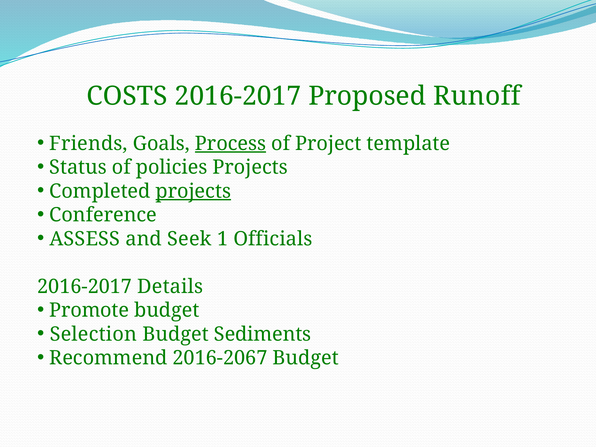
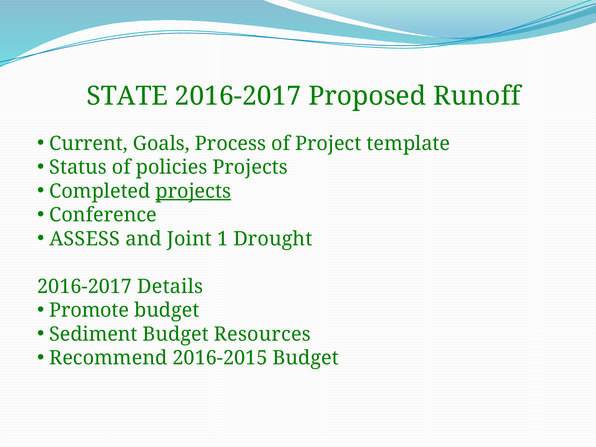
COSTS: COSTS -> STATE (127, 96)
Friends: Friends -> Current (89, 143)
Process underline: present -> none (231, 143)
Seek: Seek -> Joint (189, 239)
Officials: Officials -> Drought (273, 239)
Selection: Selection -> Sediment (93, 334)
Sediments: Sediments -> Resources (262, 334)
2016-2067: 2016-2067 -> 2016-2015 (220, 358)
